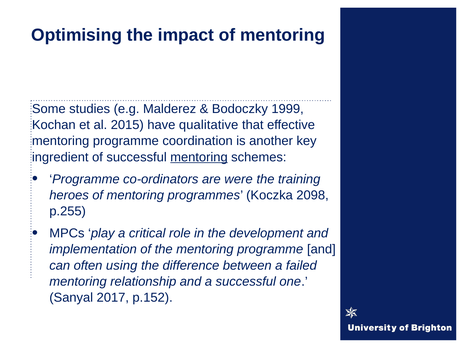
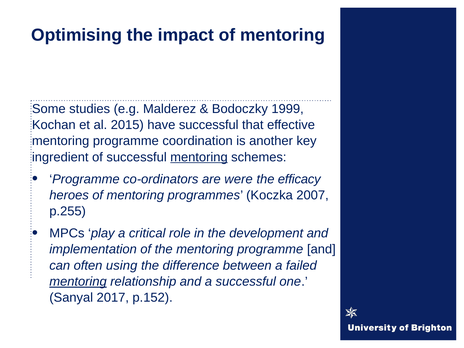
have qualitative: qualitative -> successful (209, 125)
training: training -> efficacy (299, 179)
2098: 2098 -> 2007 (313, 195)
mentoring underline: none -> present (78, 282)
